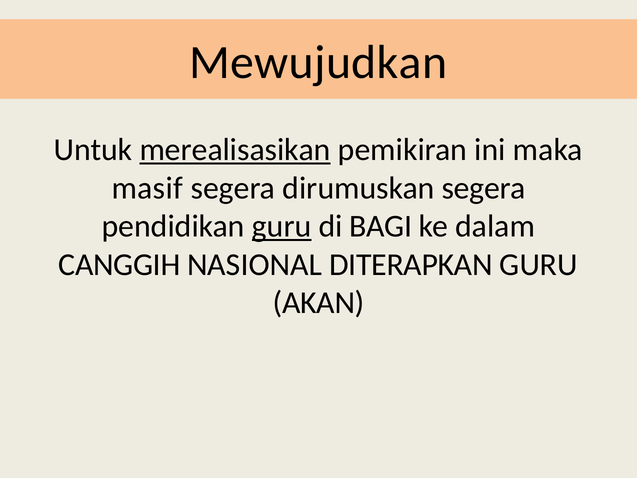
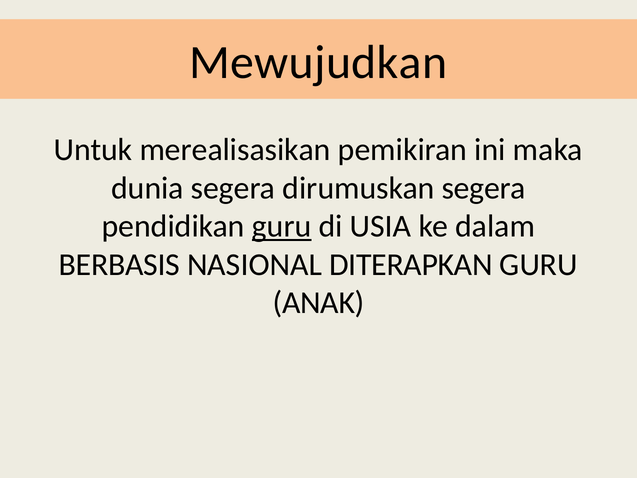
merealisasikan underline: present -> none (235, 150)
masif: masif -> dunia (147, 188)
BAGI: BAGI -> USIA (381, 226)
CANGGIH: CANGGIH -> BERBASIS (119, 264)
AKAN: AKAN -> ANAK (319, 303)
